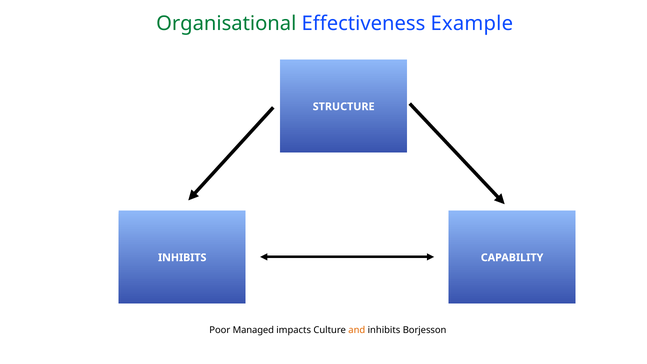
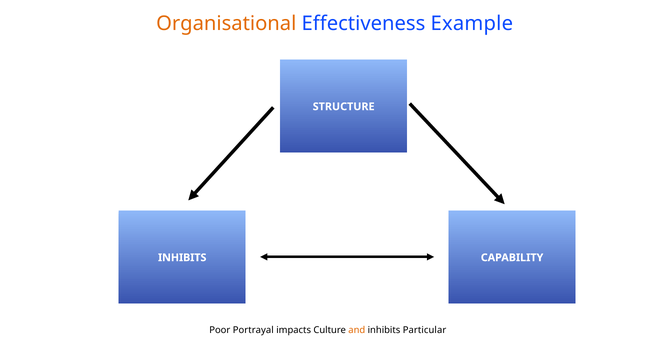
Organisational colour: green -> orange (226, 23)
Managed: Managed -> Portrayal (253, 330)
Borjesson: Borjesson -> Particular (425, 330)
